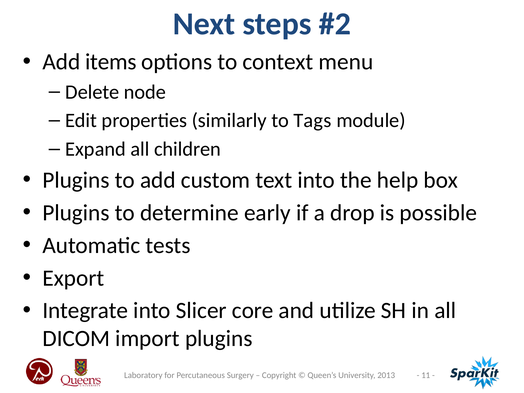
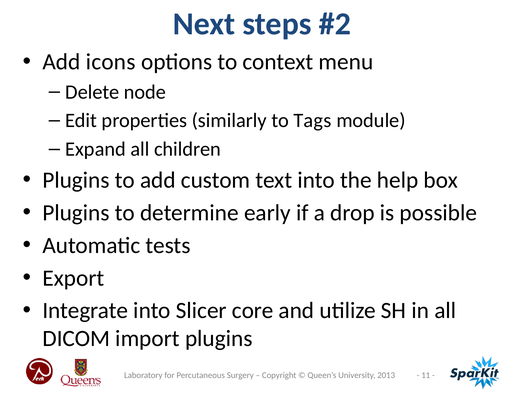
items: items -> icons (111, 62)
